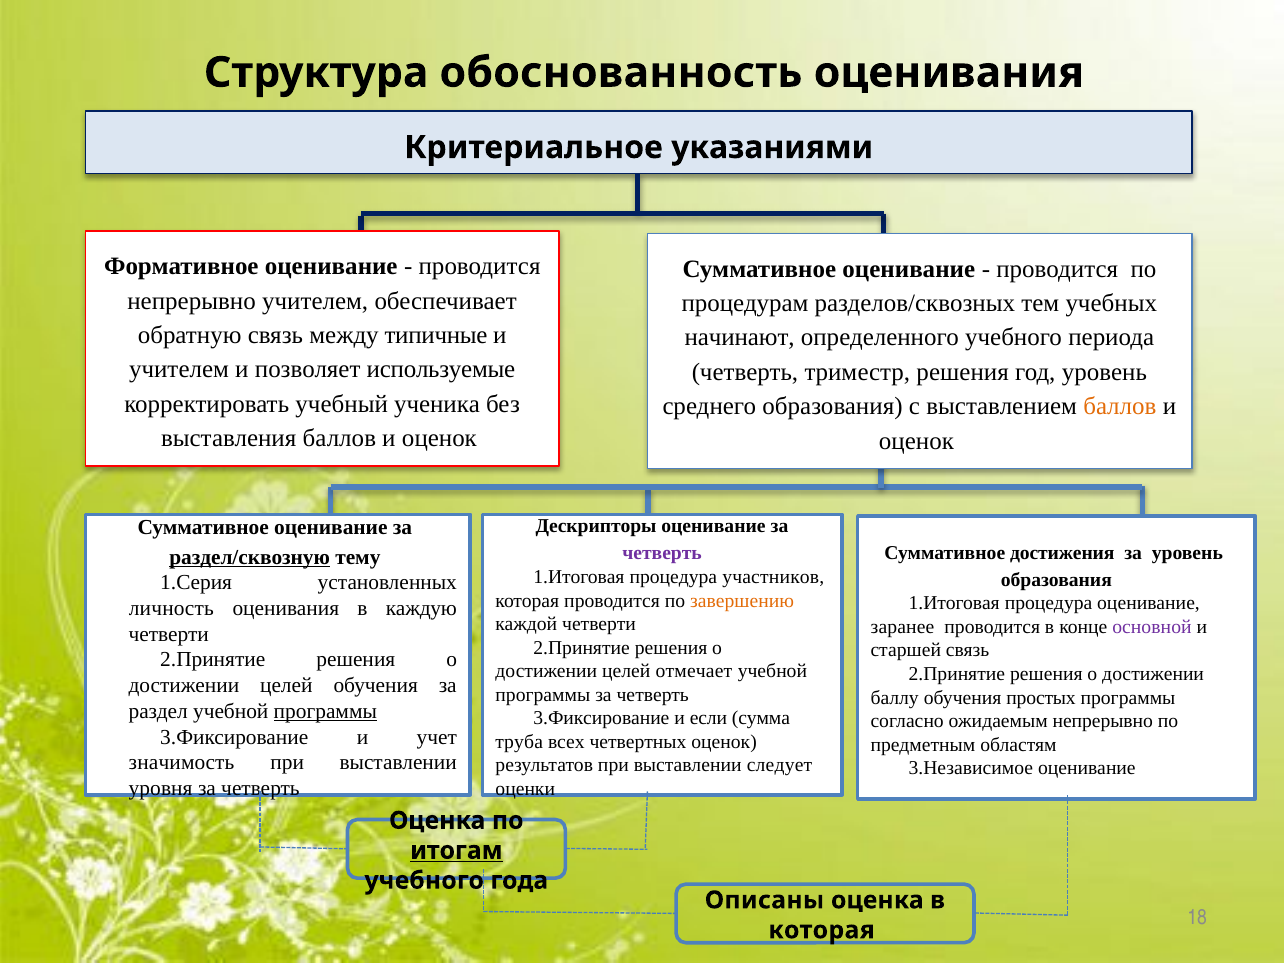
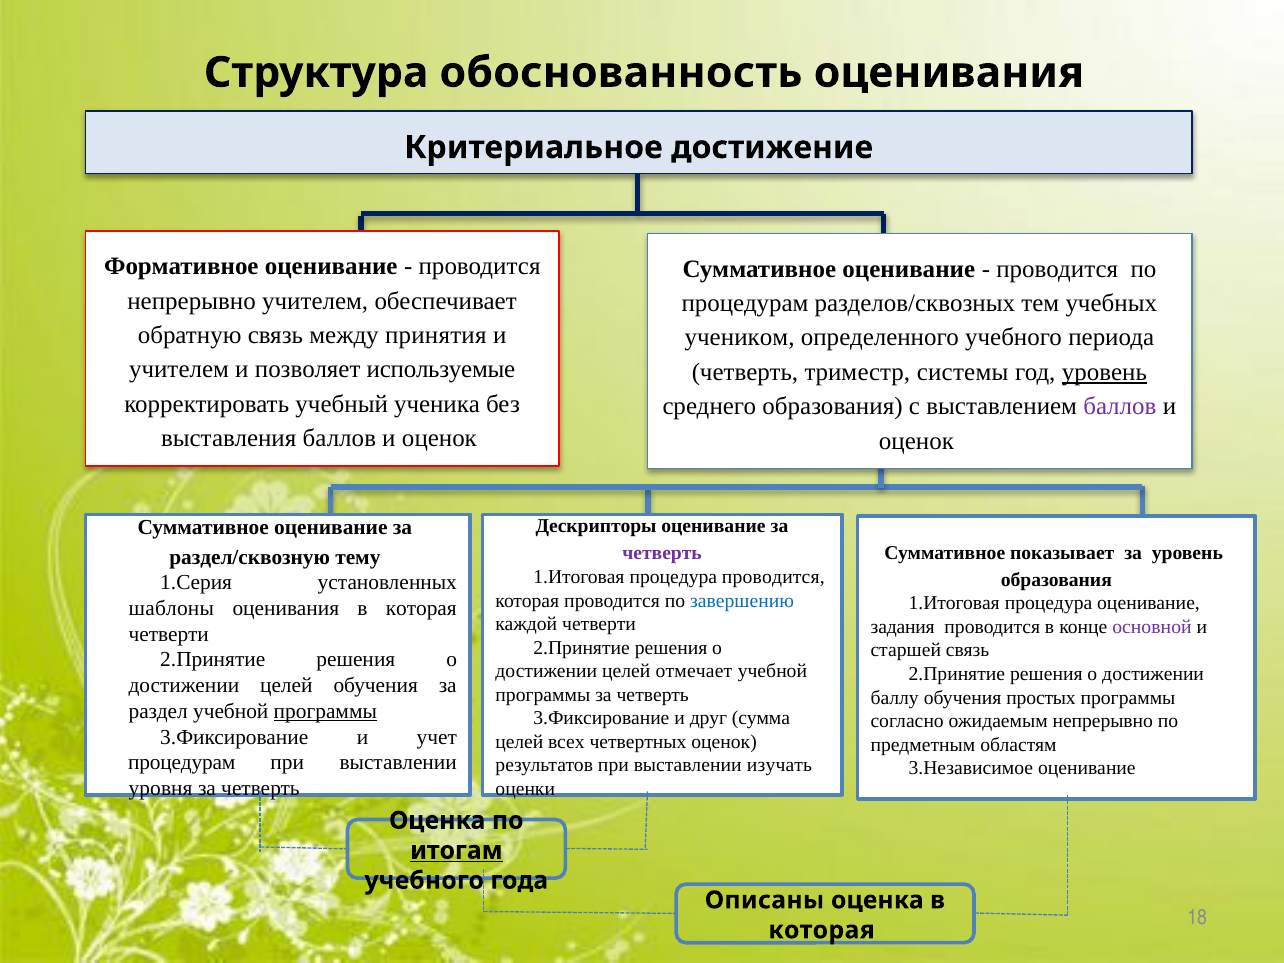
указаниями: указаниями -> достижение (772, 147)
типичные: типичные -> принятия (436, 335)
начинают: начинают -> учеником (740, 338)
триместр решения: решения -> системы (963, 372)
уровень underline: none -> present (1104, 372)
баллов colour: orange -> purple (1120, 407)
достижения: достижения -> показывает (1062, 553)
раздел/сквозную underline: present -> none (250, 557)
процедура участников: участников -> проводится (773, 577)
завершению colour: orange -> blue (742, 601)
личность: личность -> шаблоны (171, 609)
оценивания в каждую: каждую -> которая (421, 609)
заранее: заранее -> задания (903, 627)
если: если -> друг (708, 718)
труба: труба -> целей (519, 742)
значимость: значимость -> процедурам (182, 763)
следует: следует -> изучать (780, 765)
